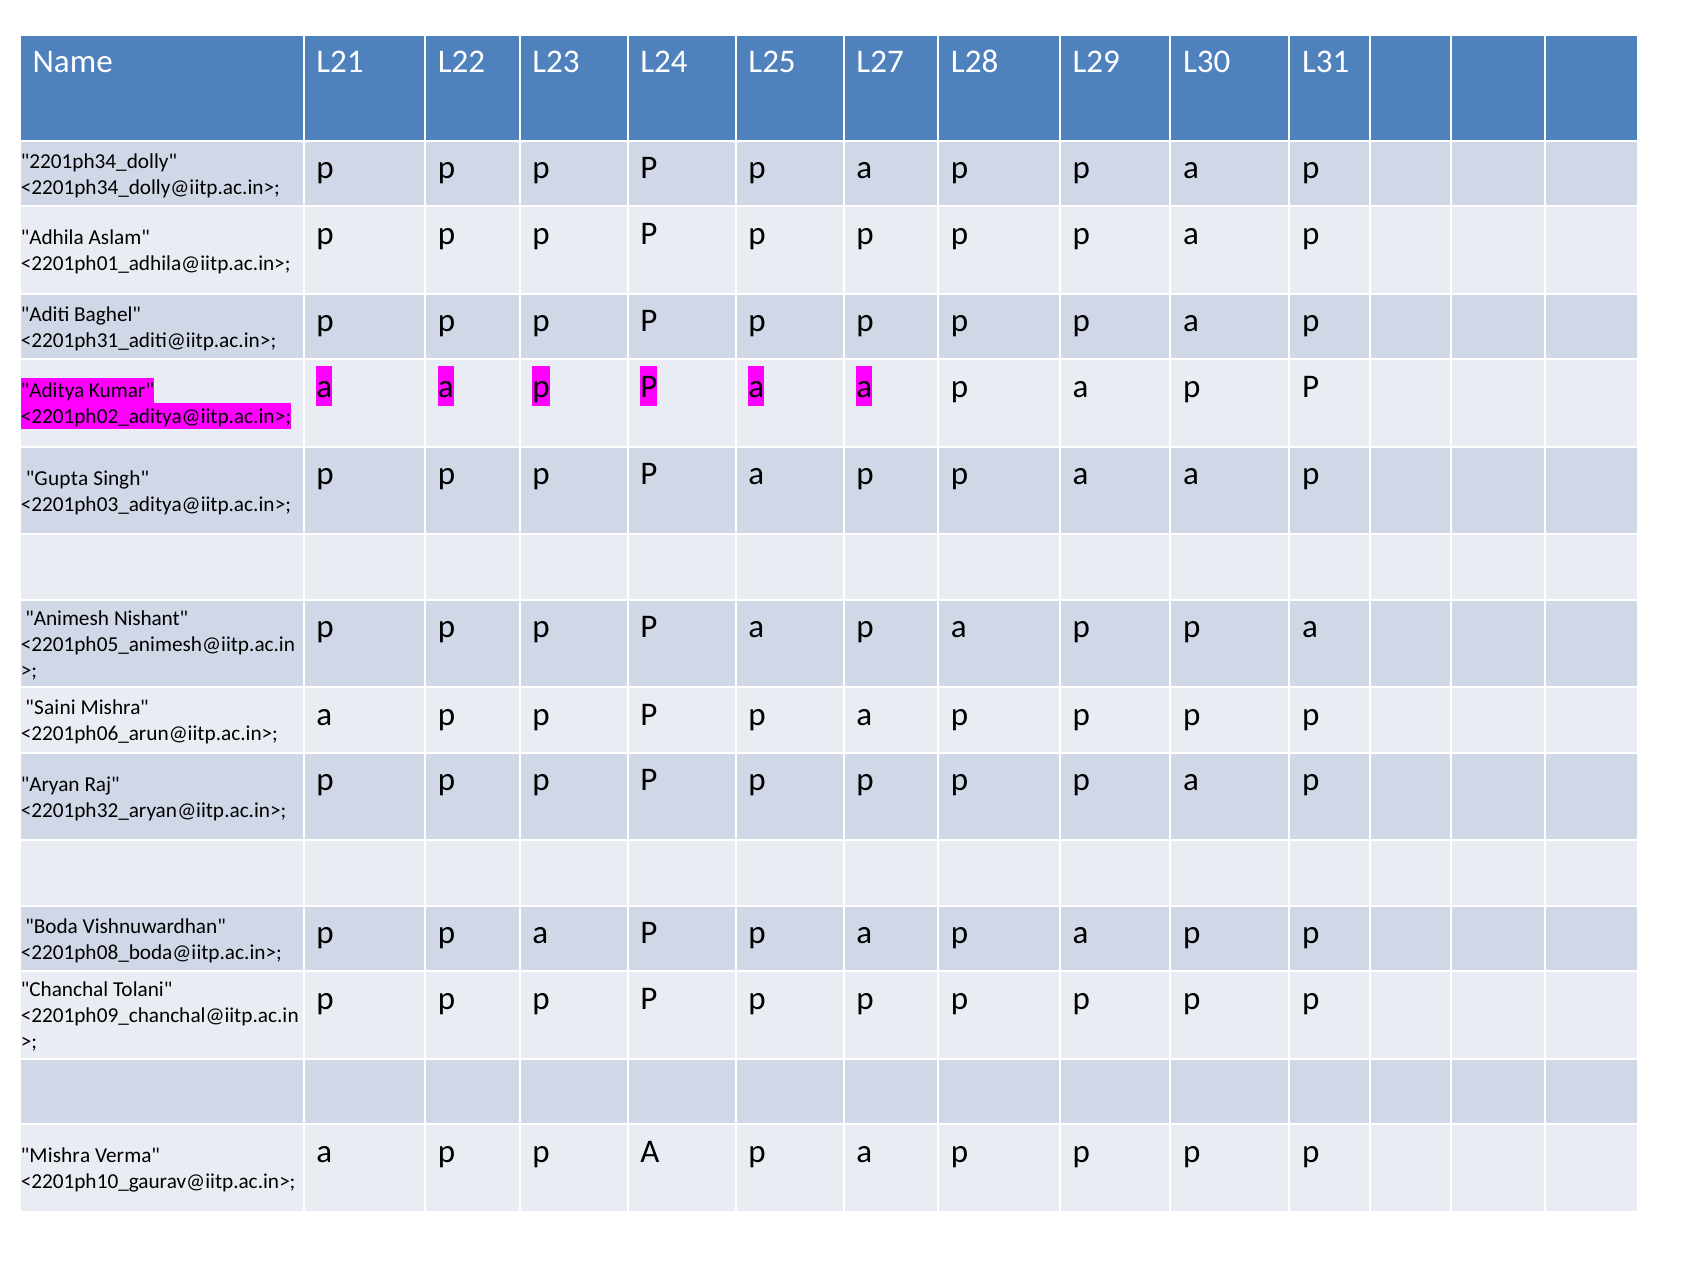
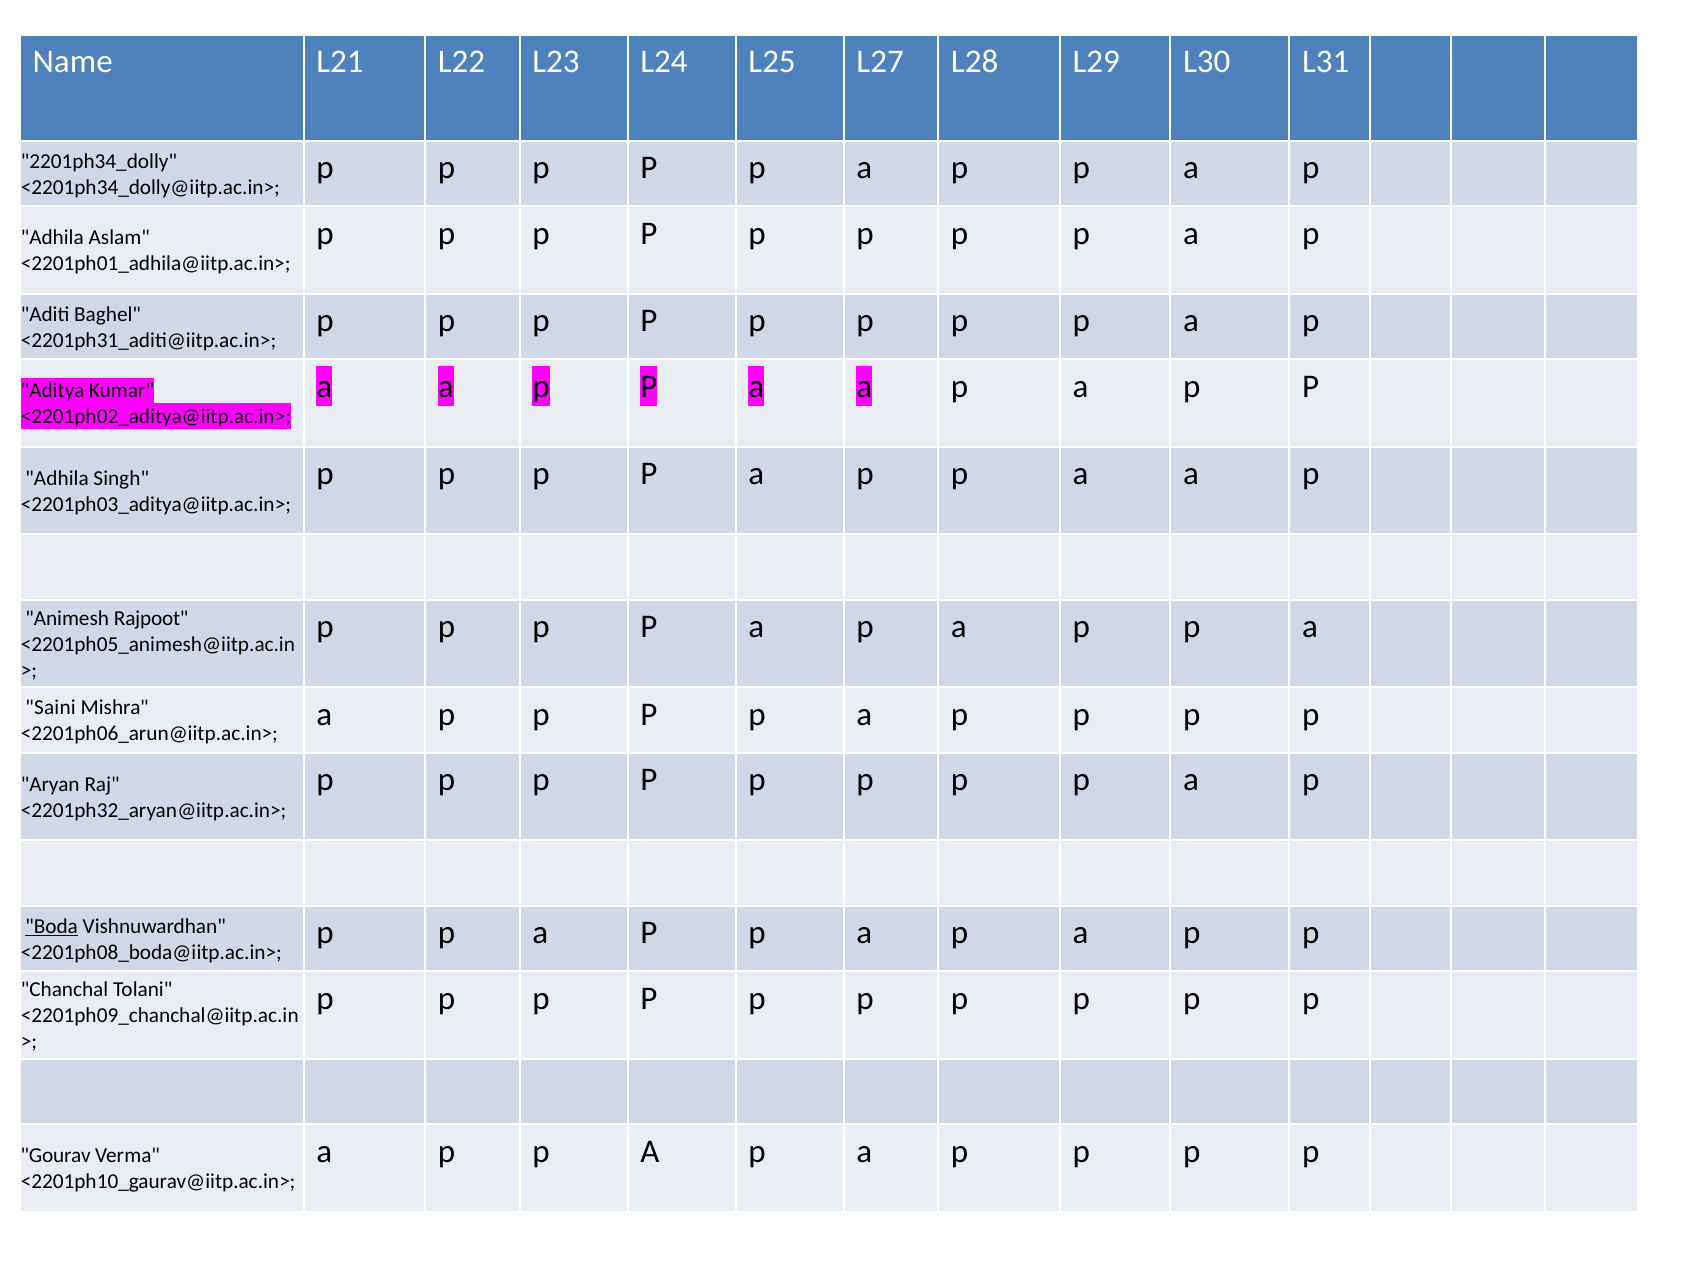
Gupta: Gupta -> Adhila (57, 478)
Nishant: Nishant -> Rajpoot (151, 619)
Boda underline: none -> present (52, 926)
Mishra: Mishra -> Gourav (56, 1156)
